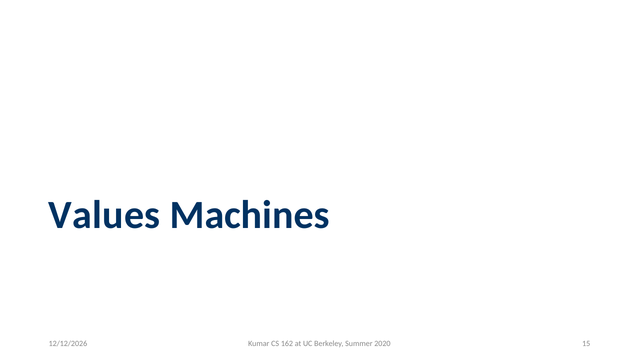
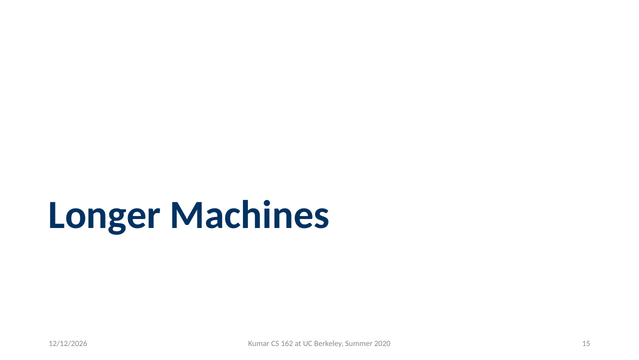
Values: Values -> Longer (105, 215)
